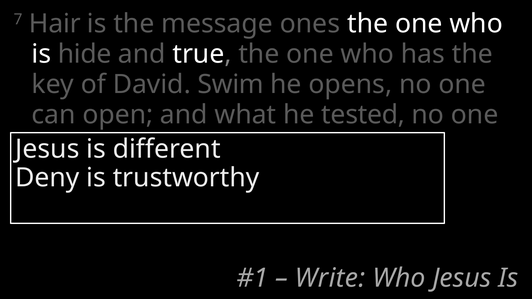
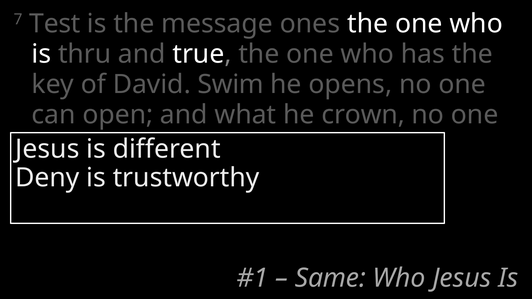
Hair: Hair -> Test (55, 24)
hide: hide -> thru (85, 54)
tested: tested -> crown (363, 115)
Write: Write -> Same (330, 278)
